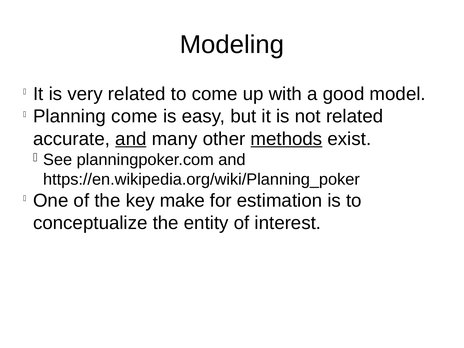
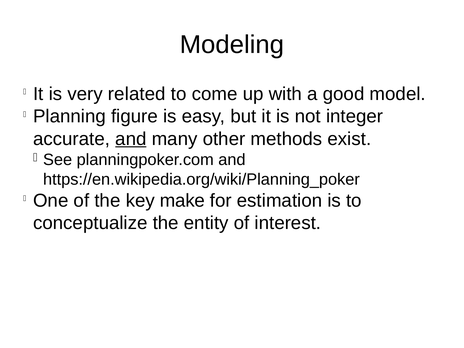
Planning come: come -> figure (135, 116)
not related: related -> integer (355, 116)
methods underline: present -> none (286, 139)
